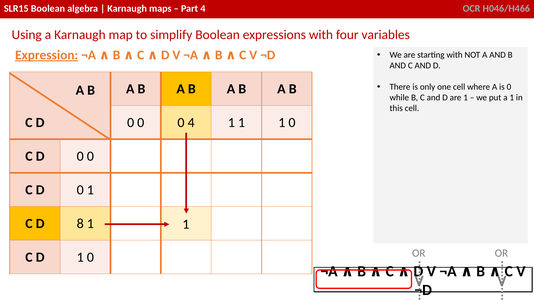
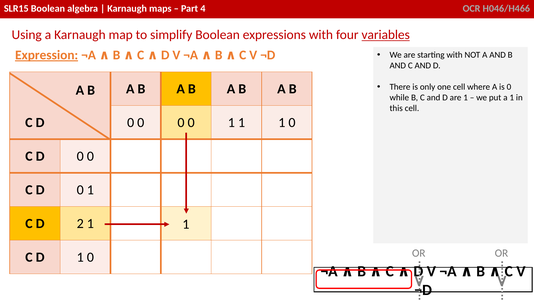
variables underline: none -> present (386, 35)
0 0 0 4: 4 -> 0 (191, 123)
8: 8 -> 2 (80, 224)
